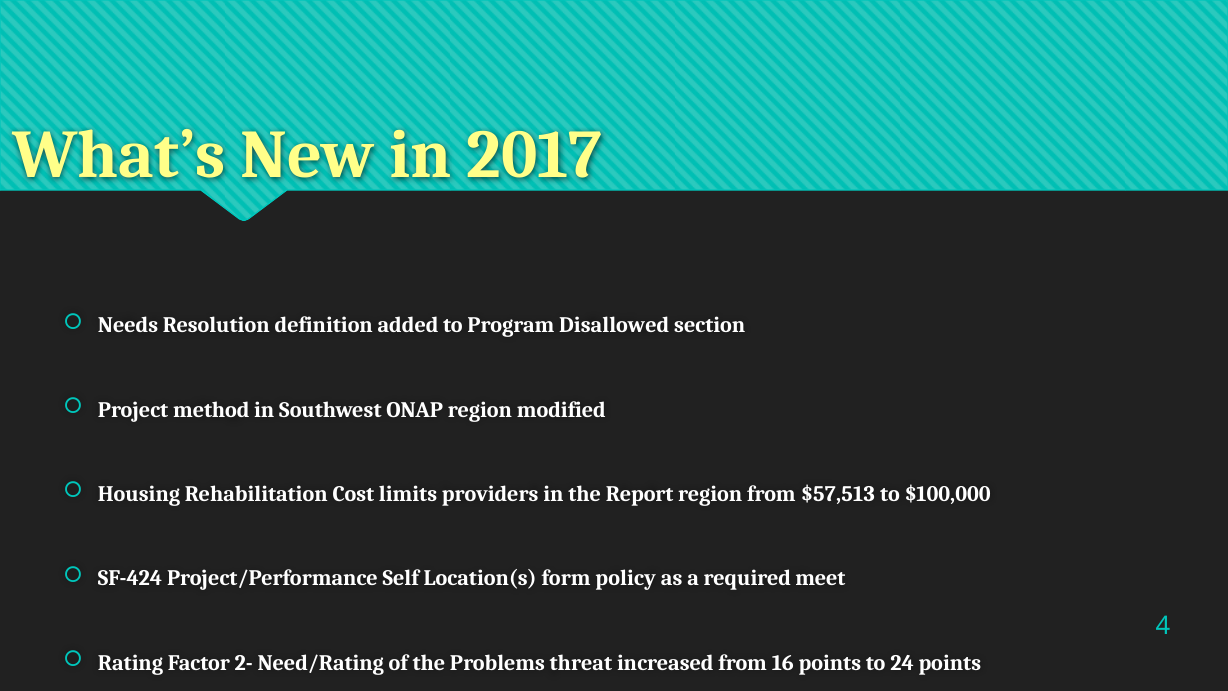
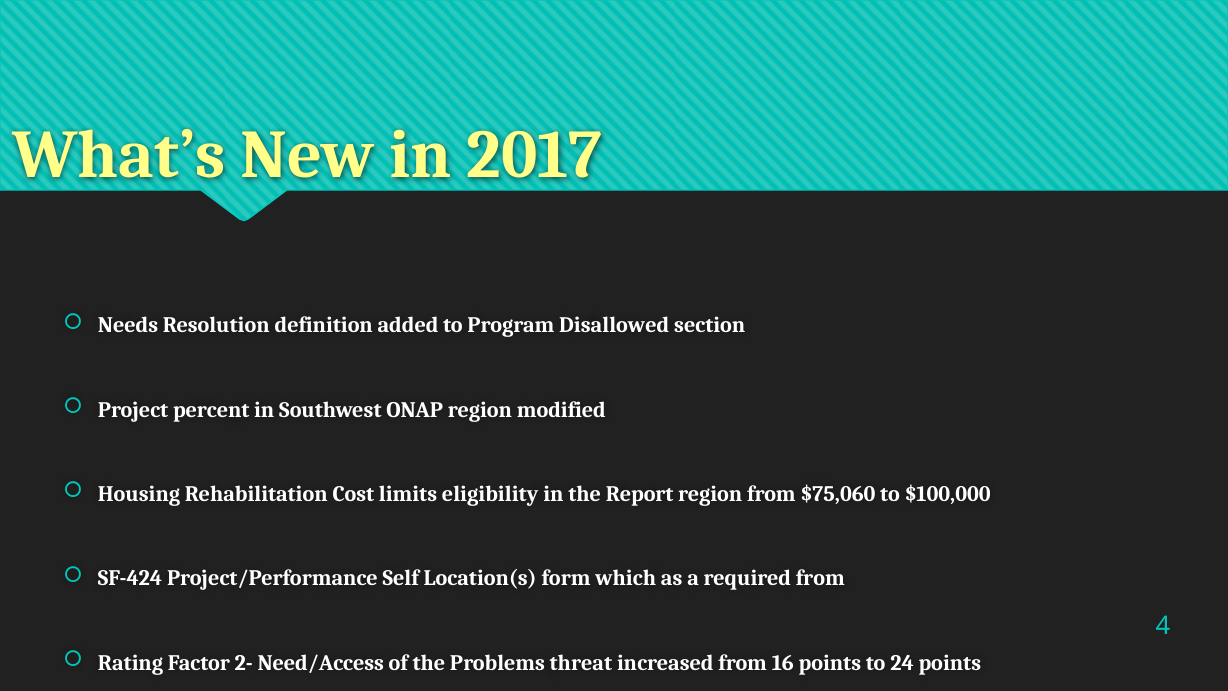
method: method -> percent (211, 410)
providers: providers -> eligibility (490, 494)
$57,513: $57,513 -> $75,060 (838, 494)
policy: policy -> which (626, 578)
required meet: meet -> from (820, 578)
Need/Rating: Need/Rating -> Need/Access (321, 663)
